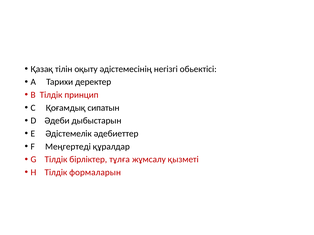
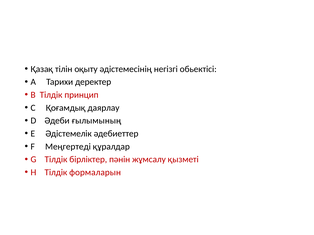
сипатын: сипатын -> даярлау (103, 108)
дыбыстарын: дыбыстарын -> ғылымының (96, 121)
тұлға: тұлға -> пәнін (120, 160)
